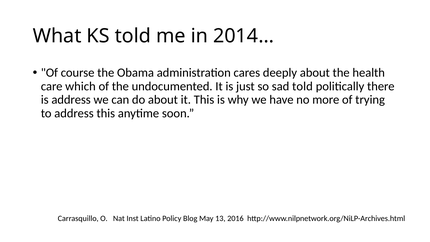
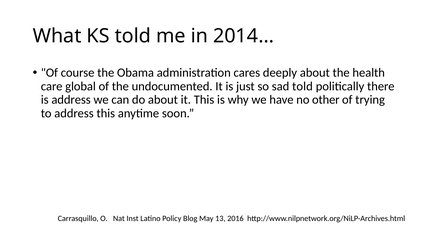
which: which -> global (81, 86)
more: more -> other (326, 100)
